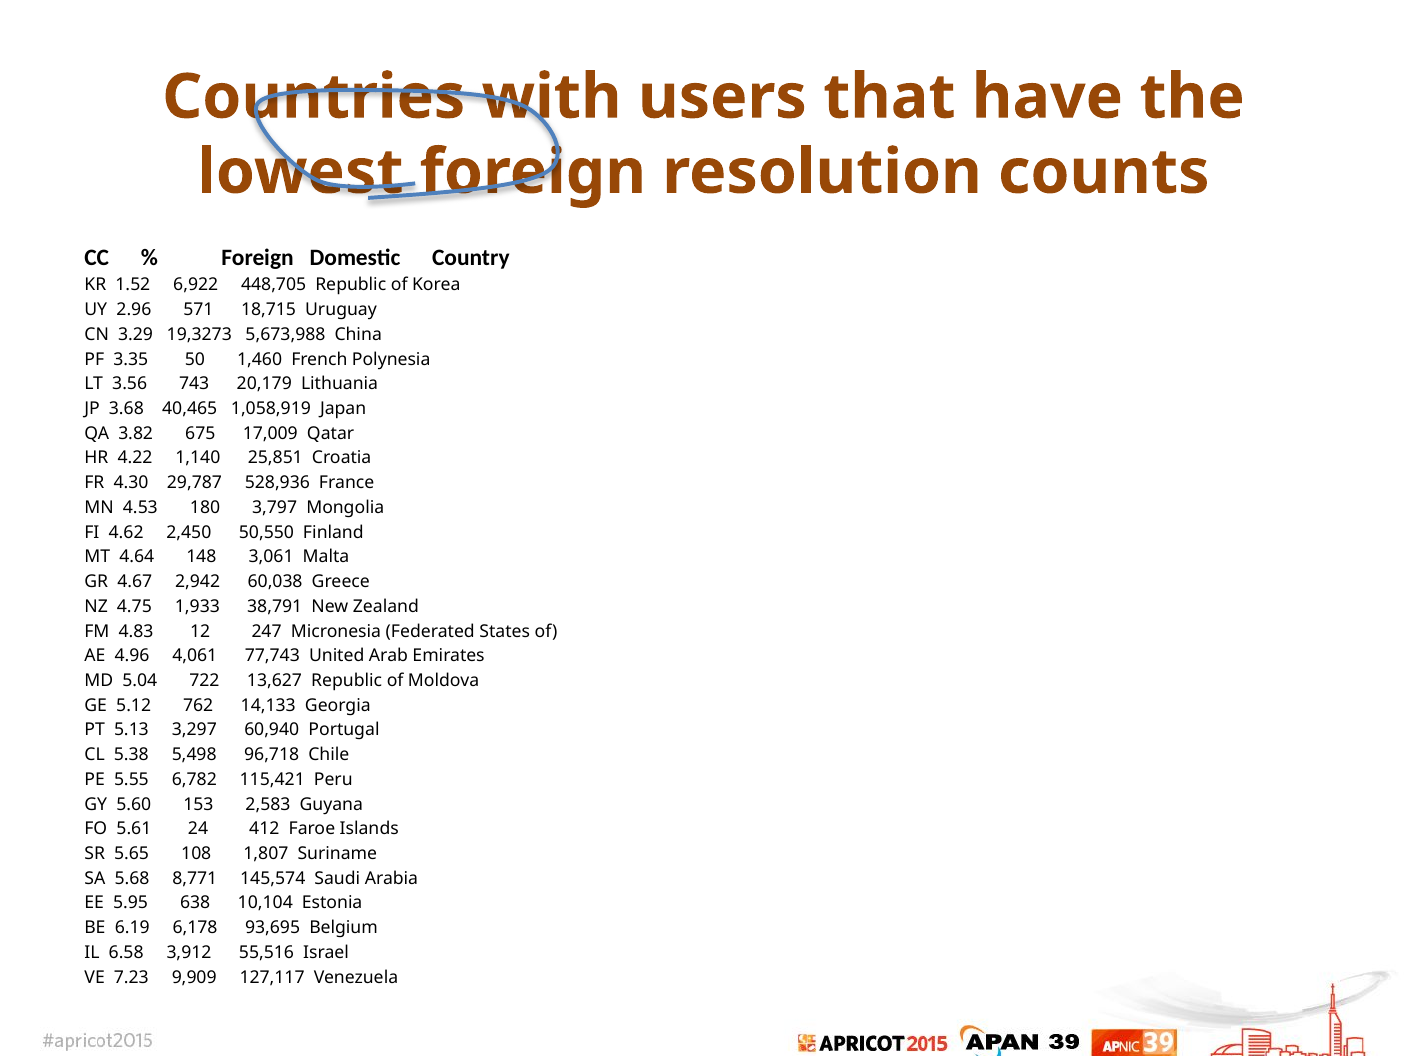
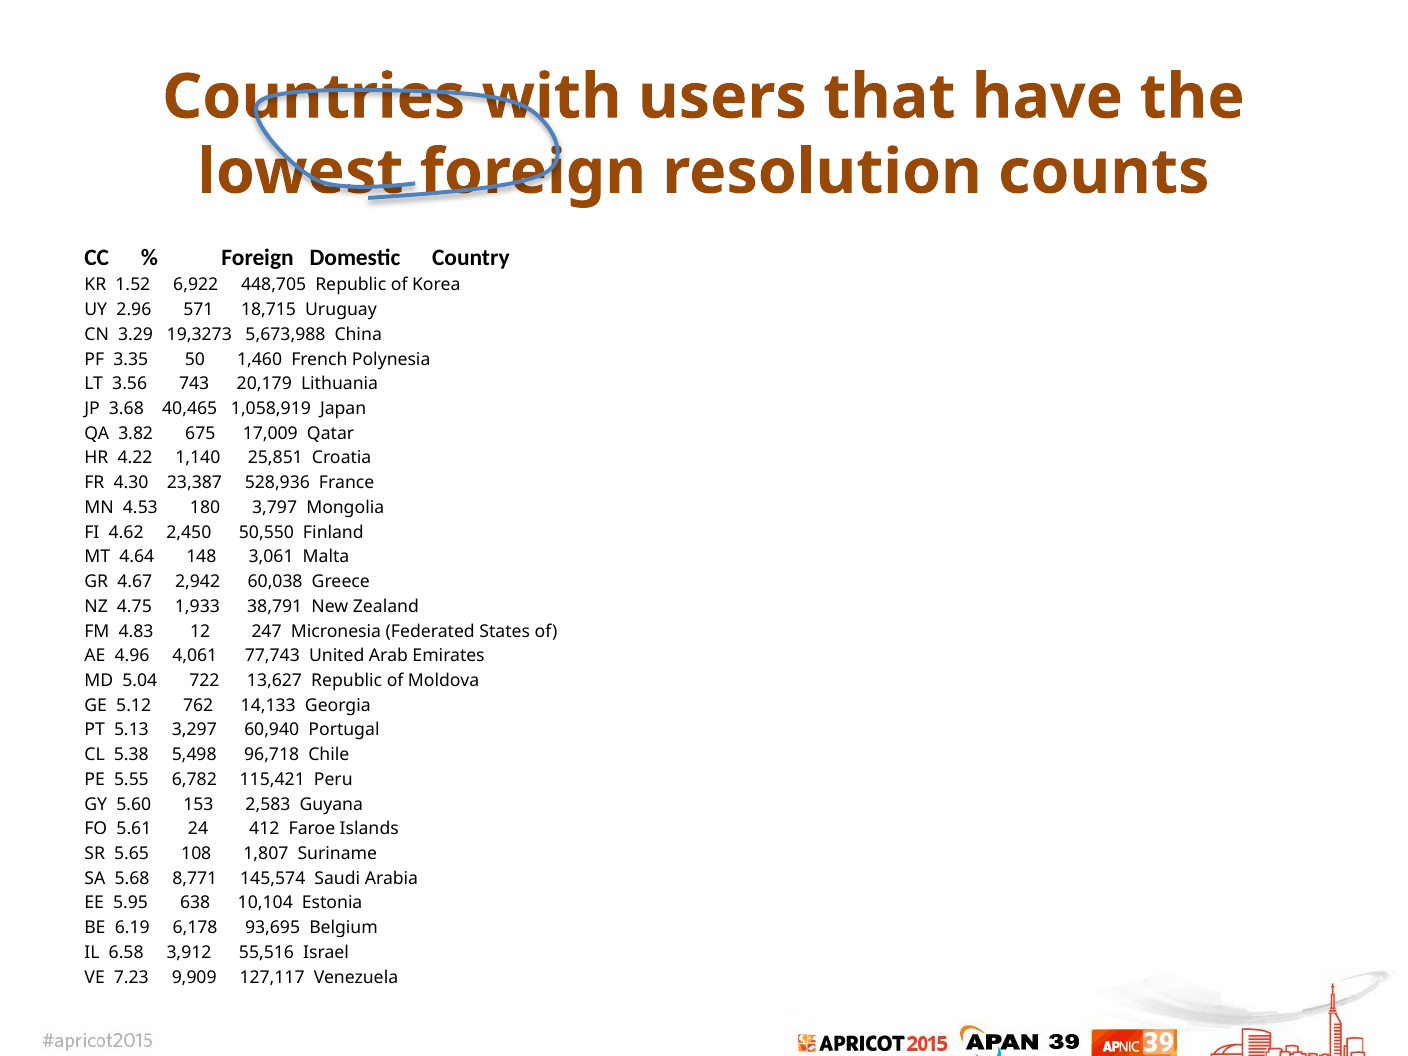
29,787: 29,787 -> 23,387 (194, 483)
